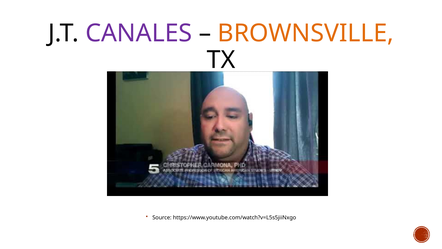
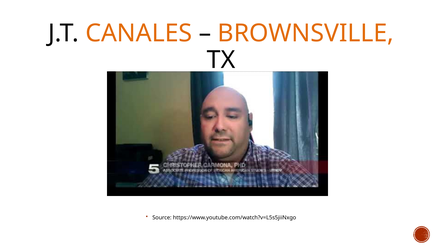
CANALES colour: purple -> orange (139, 33)
